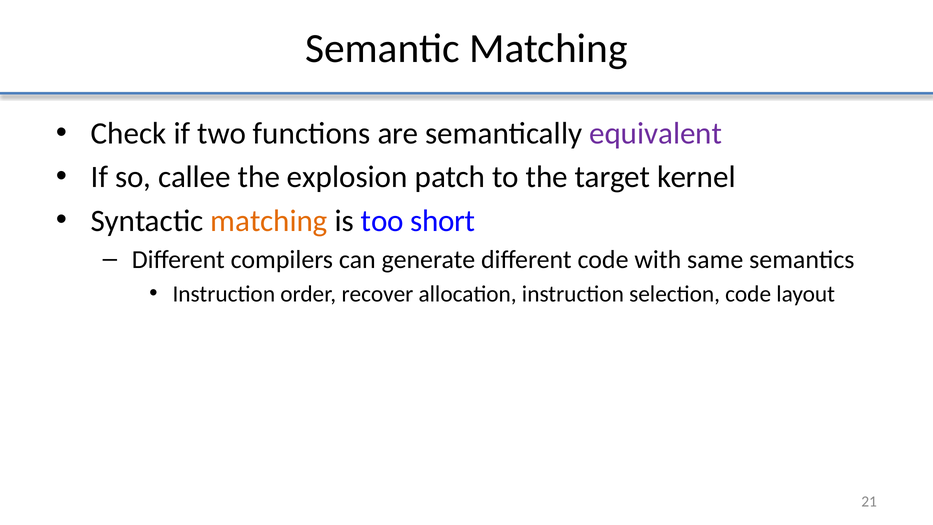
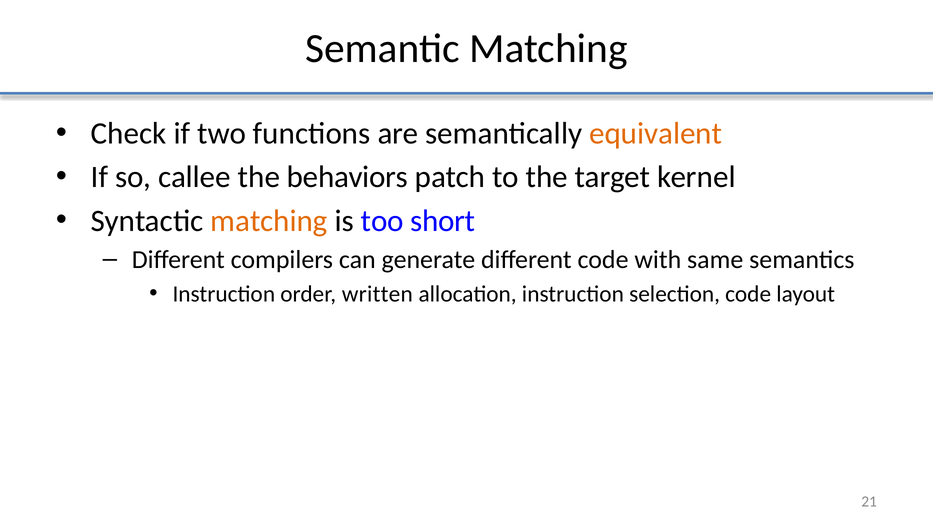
equivalent colour: purple -> orange (656, 134)
explosion: explosion -> behaviors (347, 177)
recover: recover -> written (377, 294)
